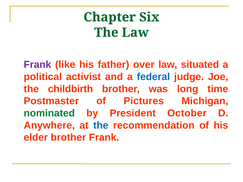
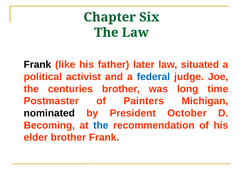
Frank colour: purple -> black (37, 65)
over: over -> later (144, 65)
childbirth: childbirth -> centuries (70, 89)
Pictures: Pictures -> Painters (144, 101)
nominated colour: green -> black (49, 113)
Anywhere: Anywhere -> Becoming (49, 125)
